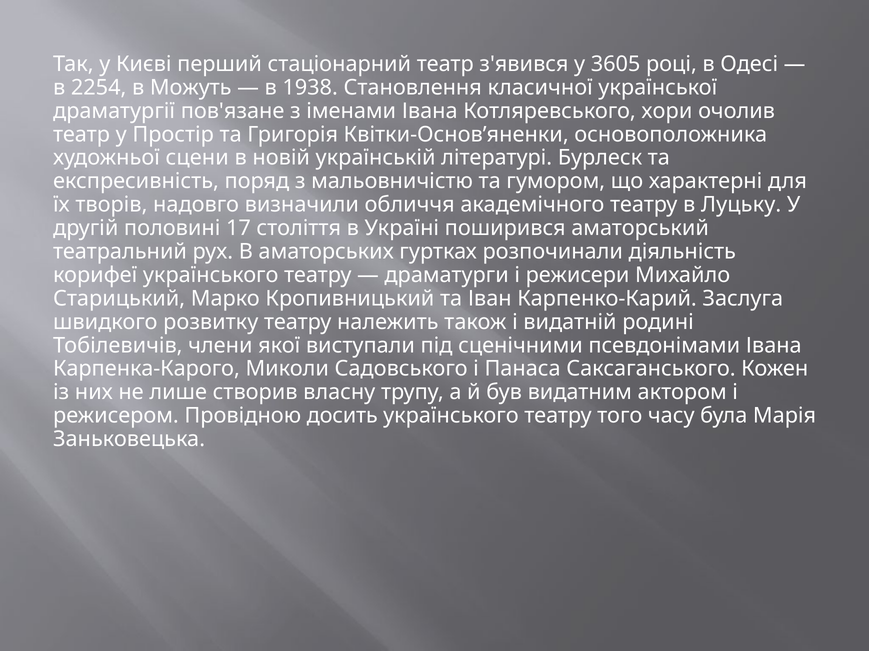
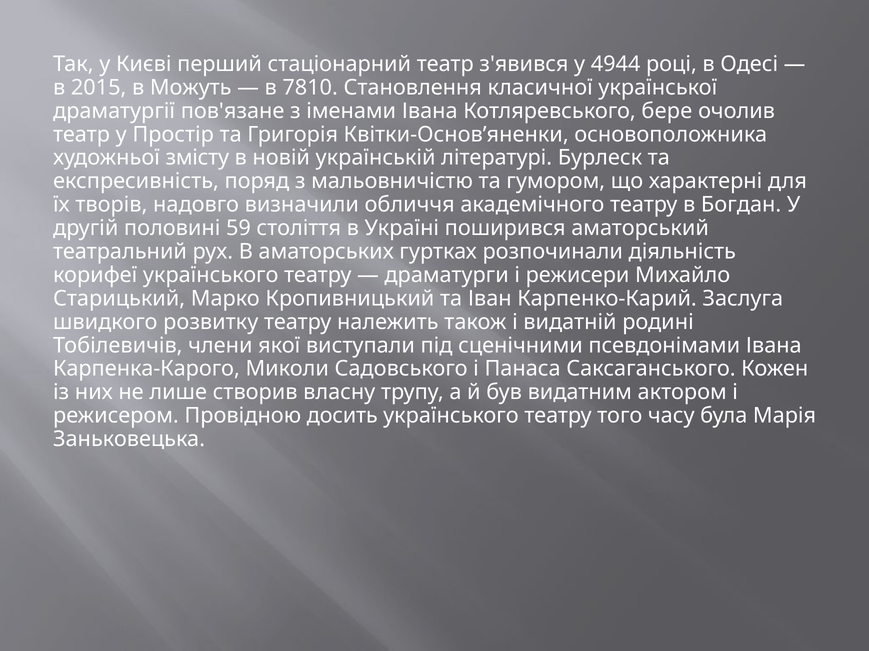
3605: 3605 -> 4944 (616, 64)
2254: 2254 -> 2015 (99, 88)
1938: 1938 -> 7810 (310, 88)
хори: хори -> бере (667, 111)
сцени: сцени -> змісту (197, 158)
Луцьку: Луцьку -> Богдан (741, 205)
17: 17 -> 59 (238, 228)
